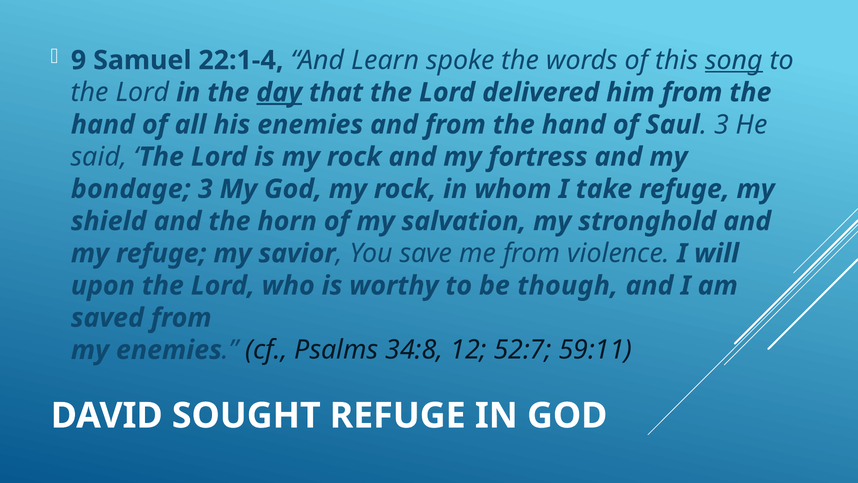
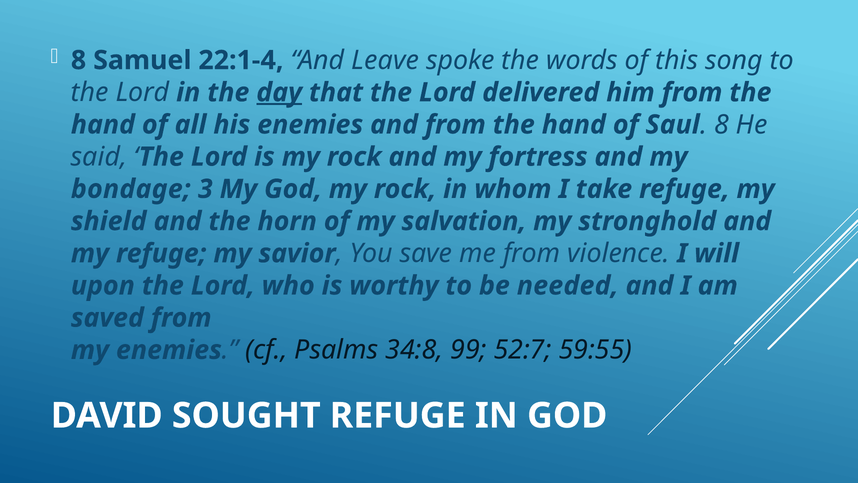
9: 9 -> 8 (79, 60)
Learn: Learn -> Leave (385, 60)
song underline: present -> none (734, 60)
3: 3 -> 8 (722, 125)
though: though -> needed (568, 285)
12: 12 -> 99 (468, 350)
59:11: 59:11 -> 59:55 (595, 350)
